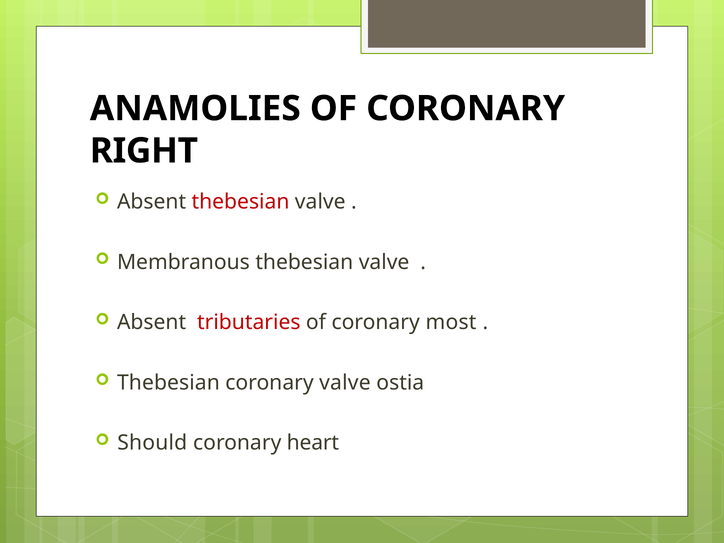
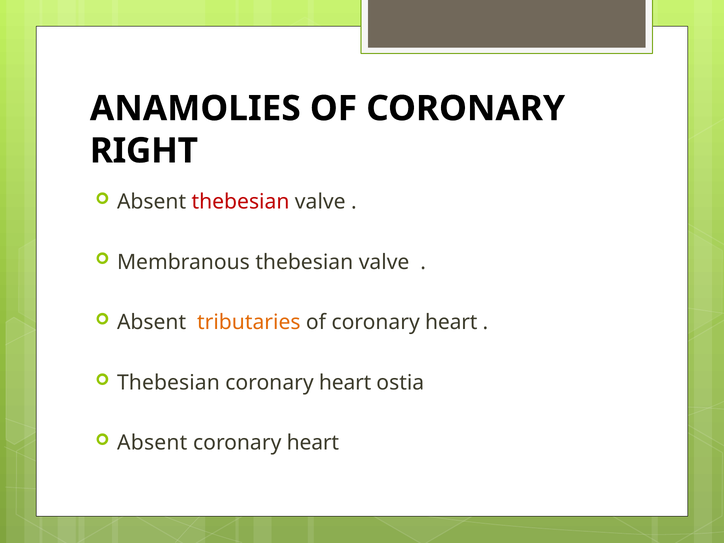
tributaries colour: red -> orange (249, 322)
of coronary most: most -> heart (451, 322)
valve: valve -> heart (345, 383)
Should: Should -> Absent (152, 443)
